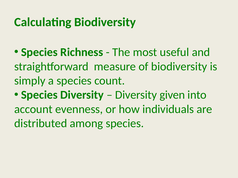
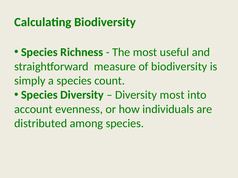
Diversity given: given -> most (172, 95)
